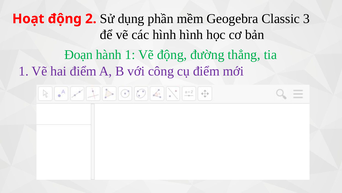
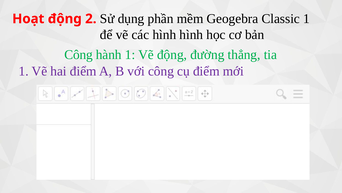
Classic 3: 3 -> 1 (306, 19)
Đoạn: Đoạn -> Công (79, 55)
